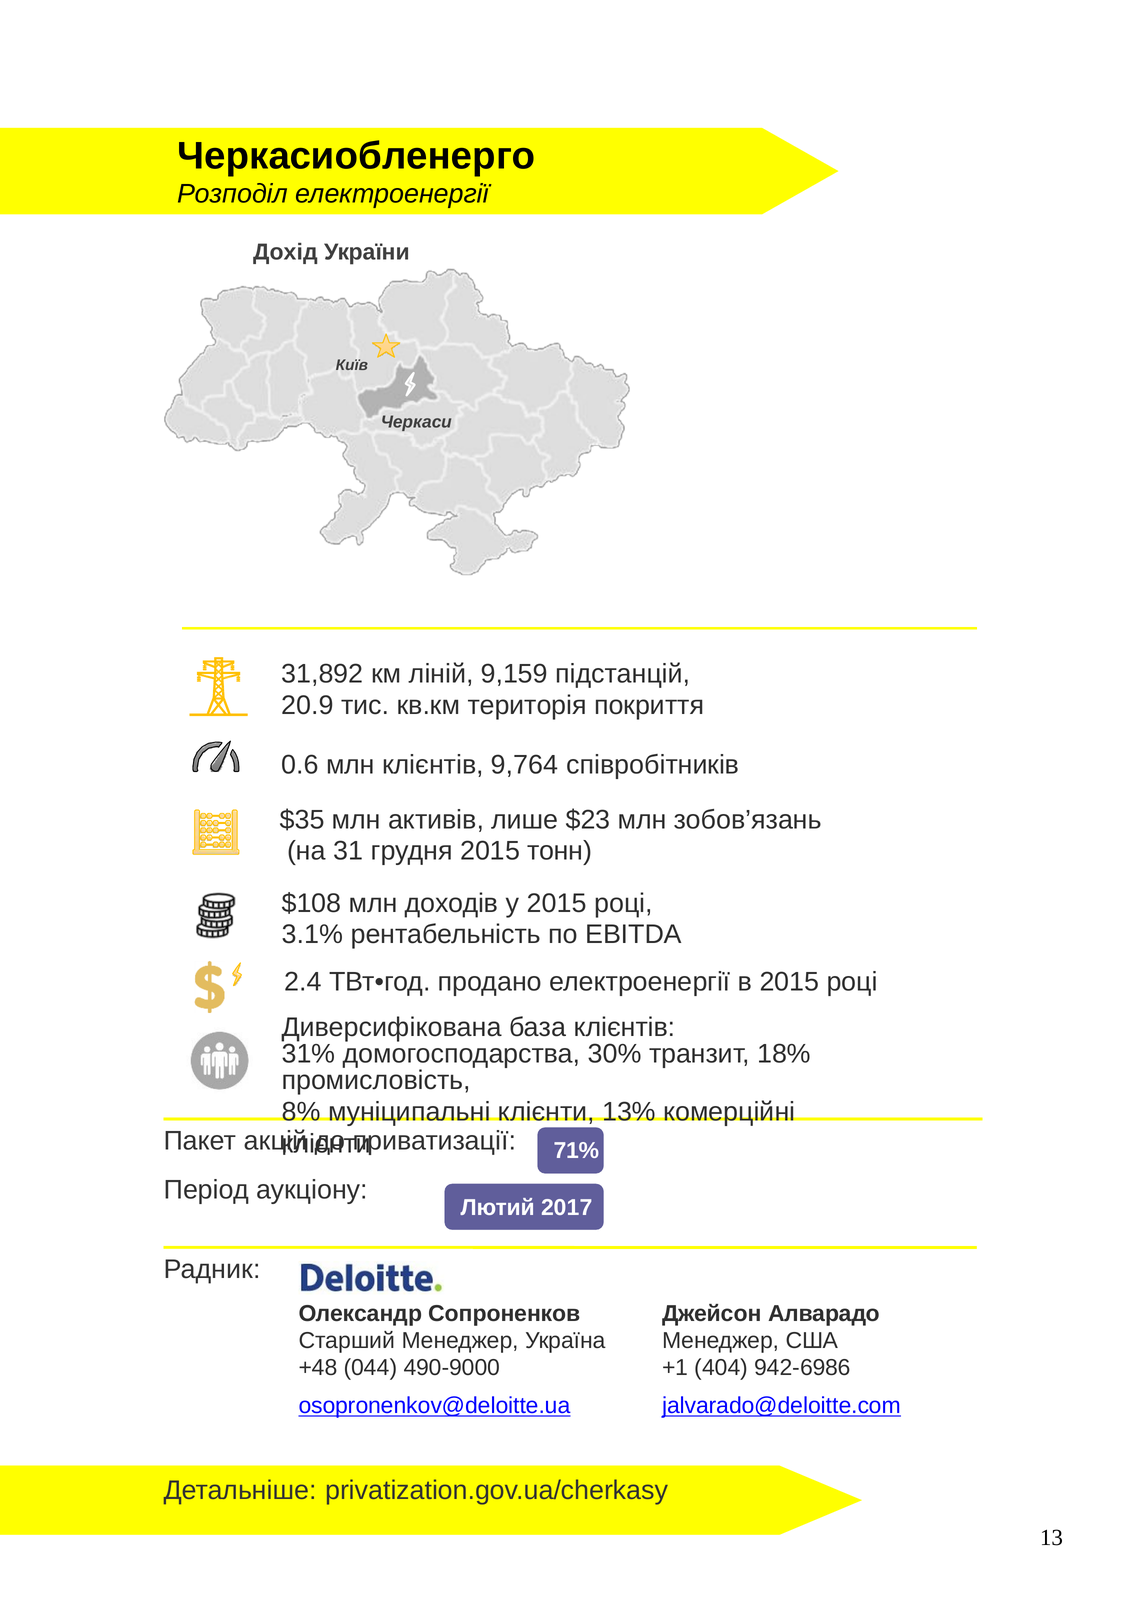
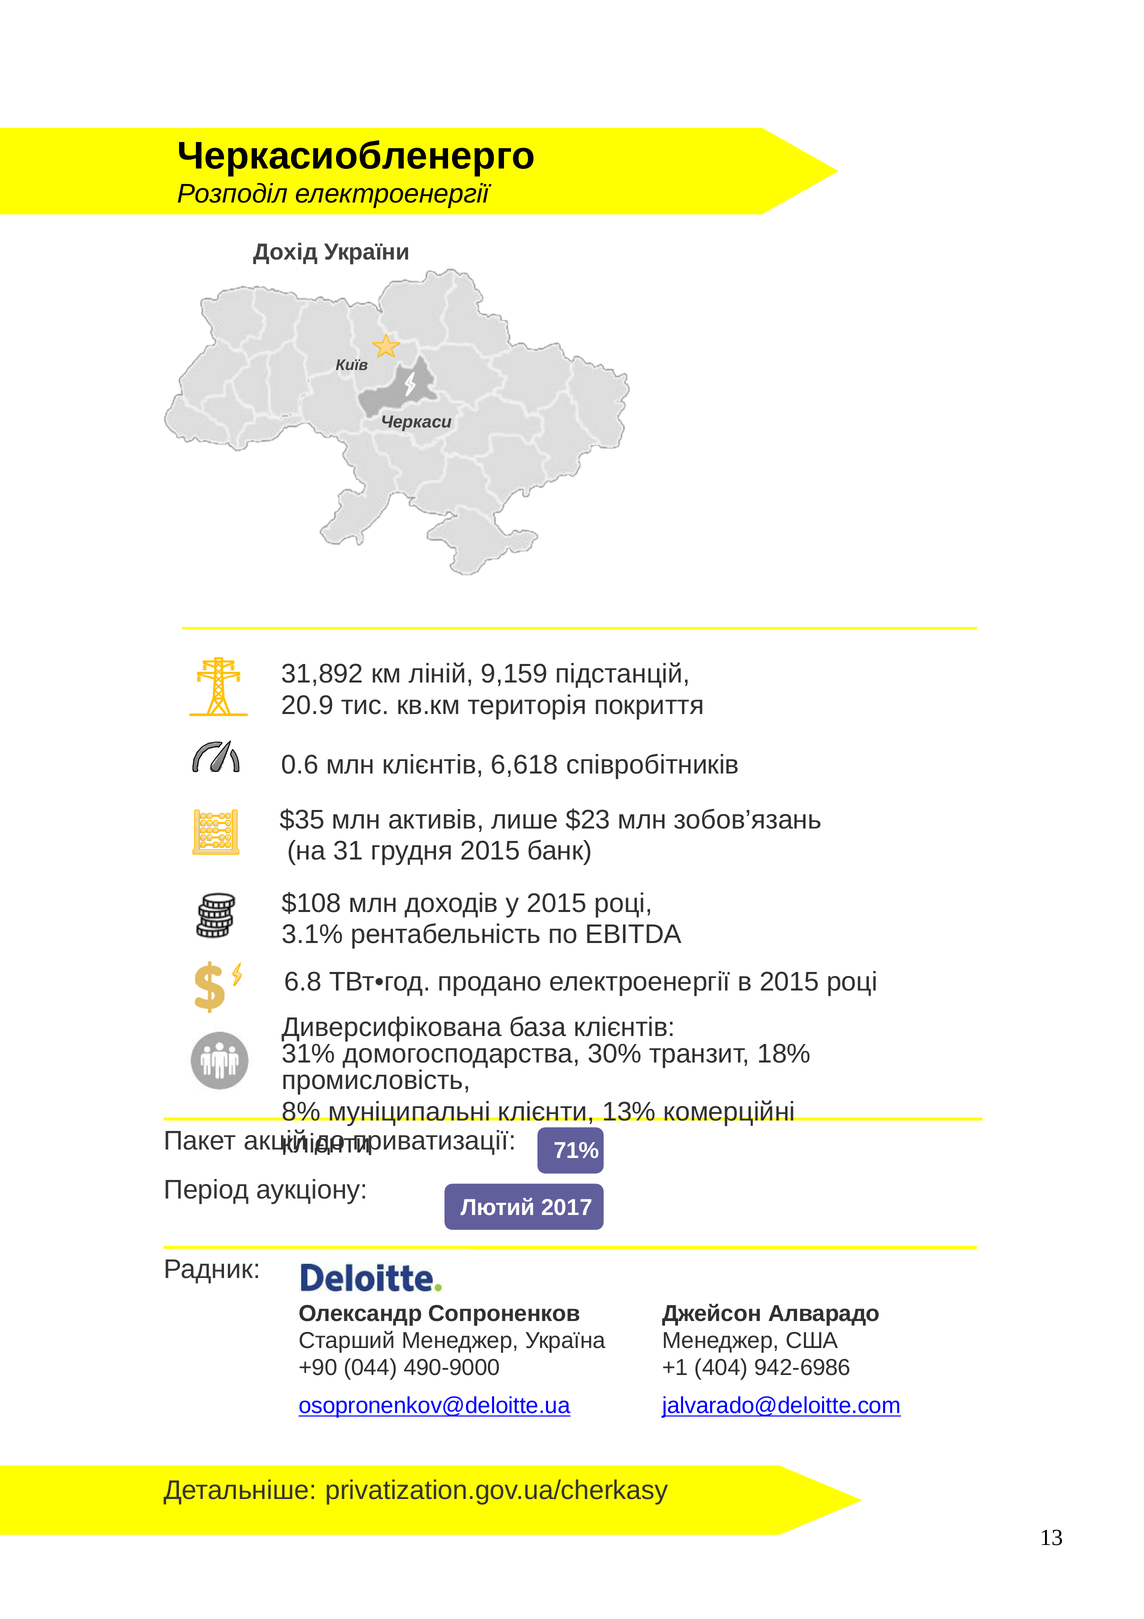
9,764: 9,764 -> 6,618 (525, 765)
тонн: тонн -> банк (560, 851)
2.4: 2.4 -> 6.8 (303, 982)
+48: +48 -> +90 (318, 1367)
